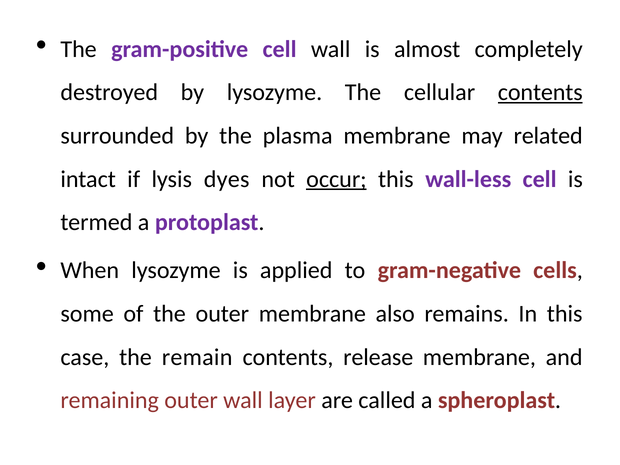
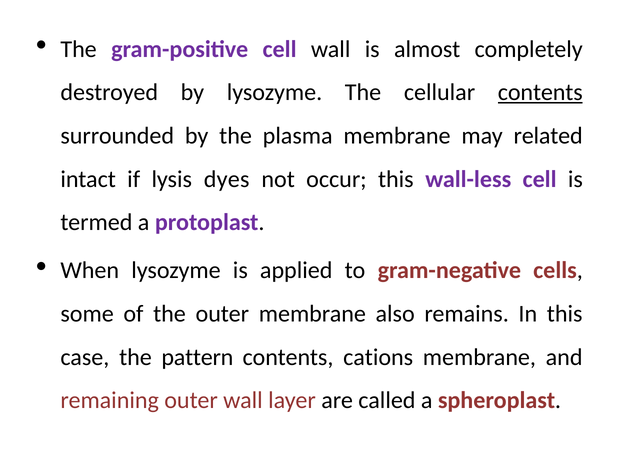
occur underline: present -> none (336, 179)
remain: remain -> pattern (197, 357)
release: release -> cations (378, 357)
